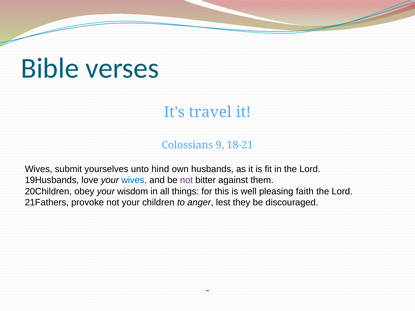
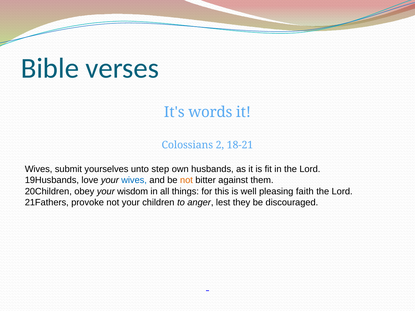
travel: travel -> words (210, 112)
9: 9 -> 2 (220, 145)
hind: hind -> step (160, 169)
not colour: purple -> orange (186, 180)
